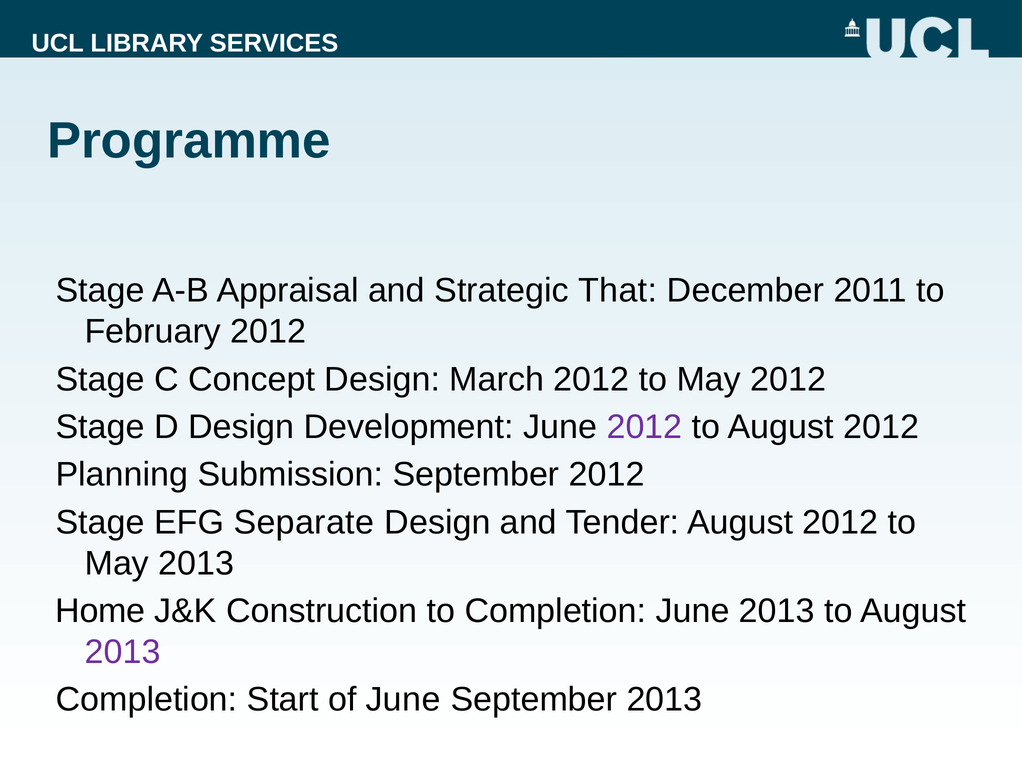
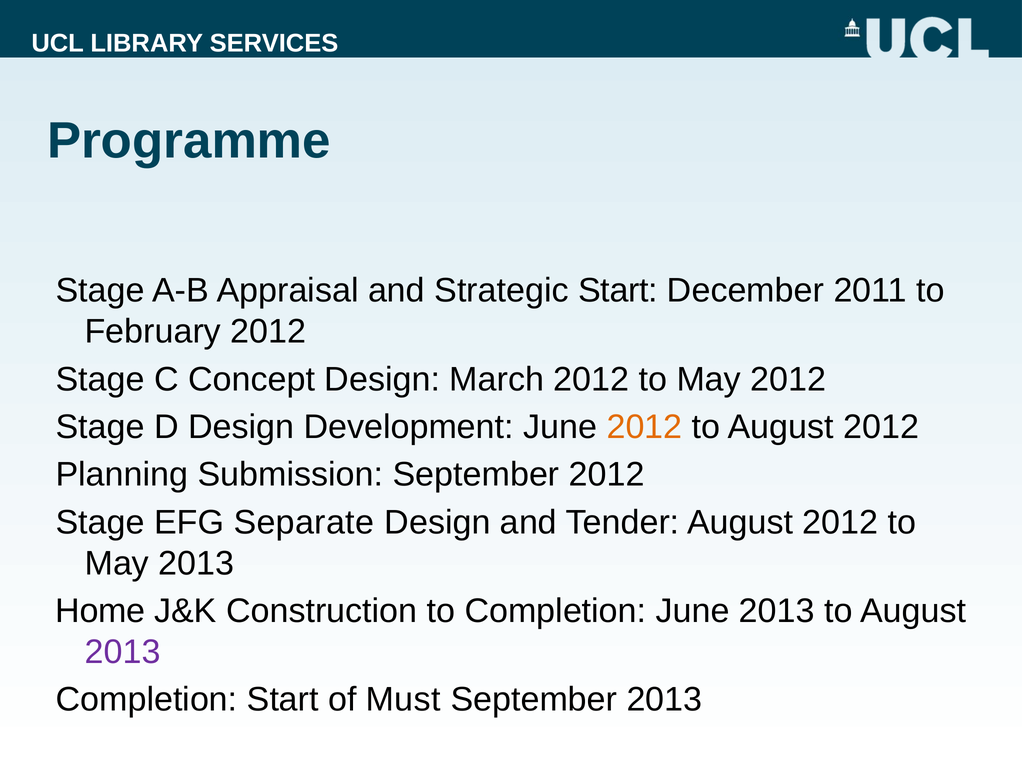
Strategic That: That -> Start (618, 290)
2012 colour: purple -> orange (644, 427)
of June: June -> Must (403, 699)
